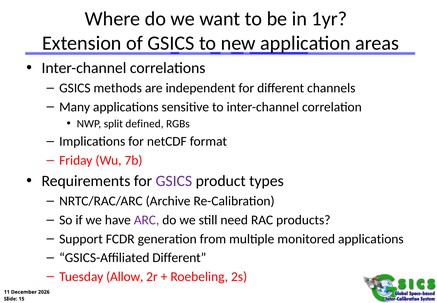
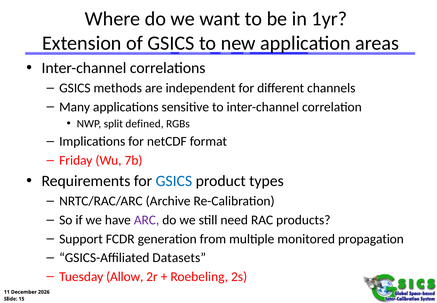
GSICS colour: purple -> blue (174, 181)
monitored applications: applications -> propagation (371, 239)
GSICS-Affiliated Different: Different -> Datasets (179, 257)
